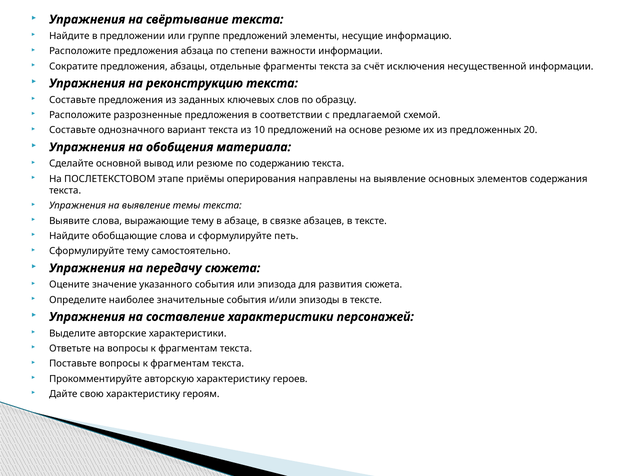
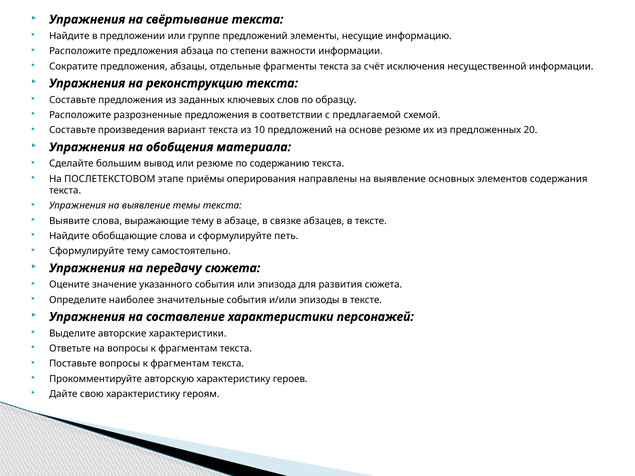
однозначного: однозначного -> произведения (132, 130)
основной: основной -> большим (119, 164)
